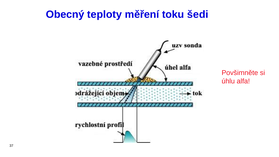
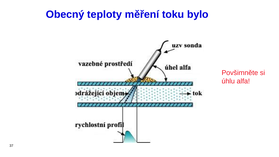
šedi: šedi -> bylo (198, 14)
